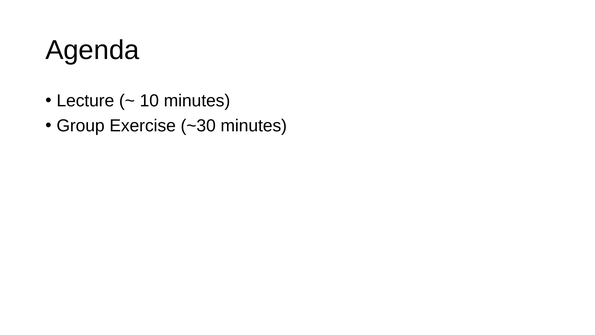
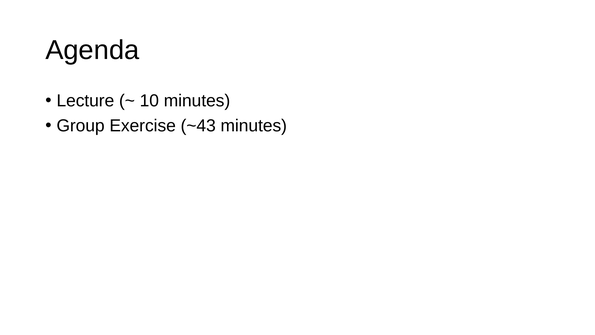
~30: ~30 -> ~43 (198, 126)
